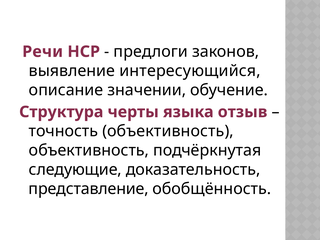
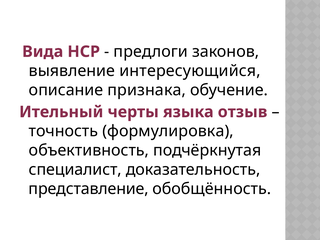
Речи: Речи -> Вида (43, 52)
значении: значении -> признака (147, 90)
Структура: Структура -> Ительный (61, 112)
точность объективность: объективность -> формулировка (168, 131)
следующие: следующие -> специалист (75, 170)
